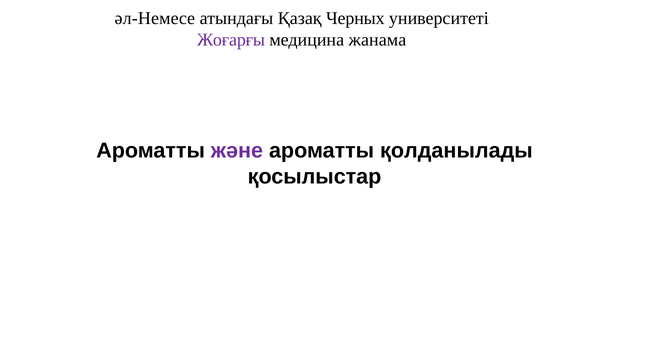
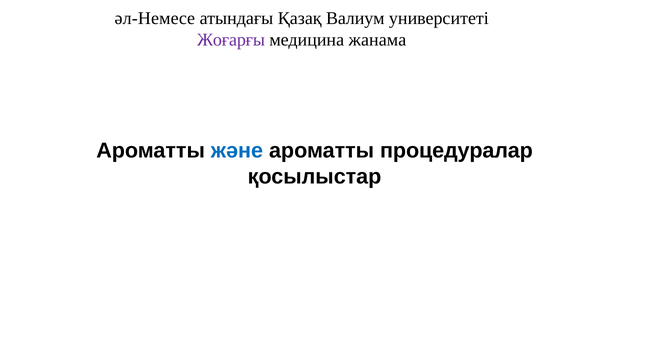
Черных: Черных -> Валиум (355, 18)
және colour: purple -> blue (237, 151)
қолданылады: қолданылады -> процедуралар (456, 151)
